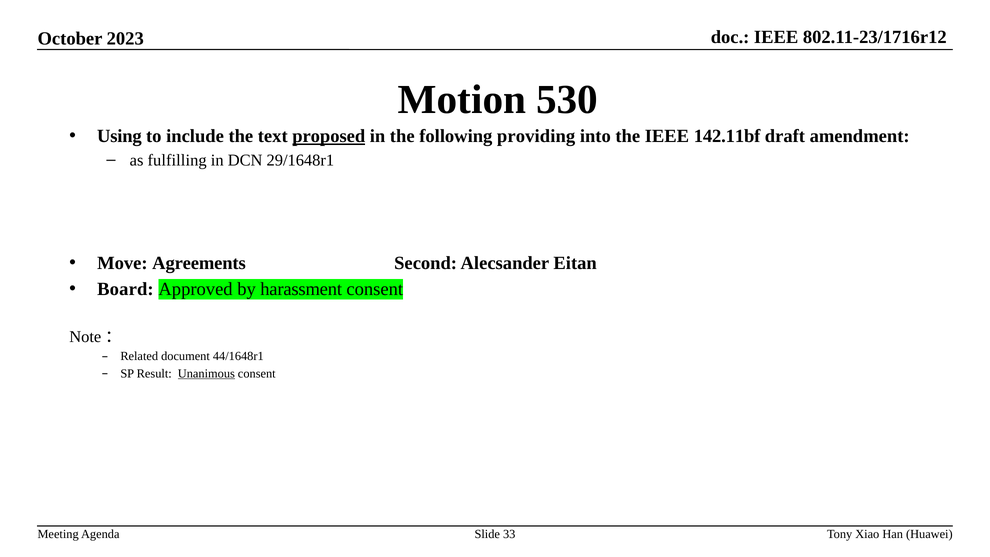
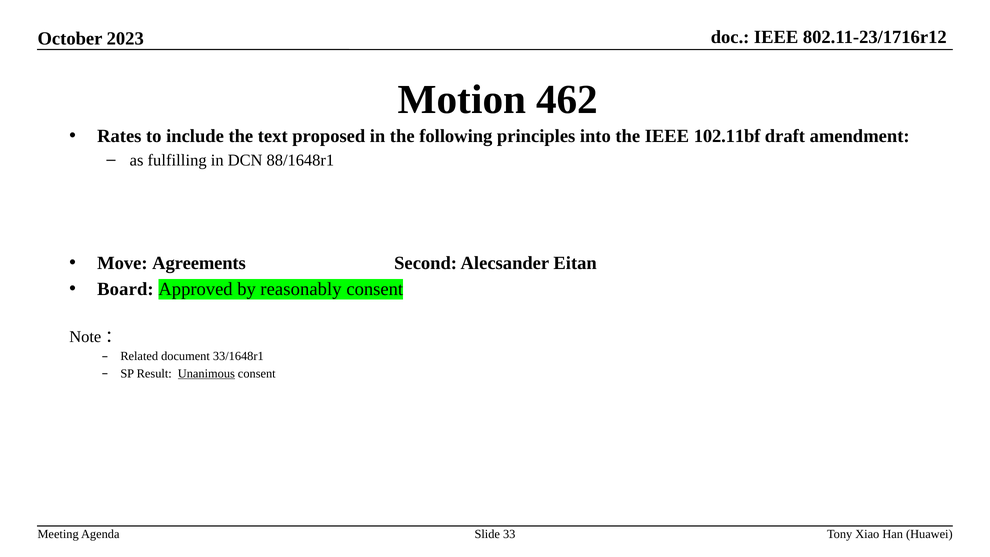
530: 530 -> 462 (567, 99)
Using: Using -> Rates (119, 136)
proposed underline: present -> none (329, 136)
providing: providing -> principles (536, 136)
142.11bf: 142.11bf -> 102.11bf (727, 136)
29/1648r1: 29/1648r1 -> 88/1648r1 (300, 160)
harassment: harassment -> reasonably (301, 289)
44/1648r1: 44/1648r1 -> 33/1648r1 (238, 356)
